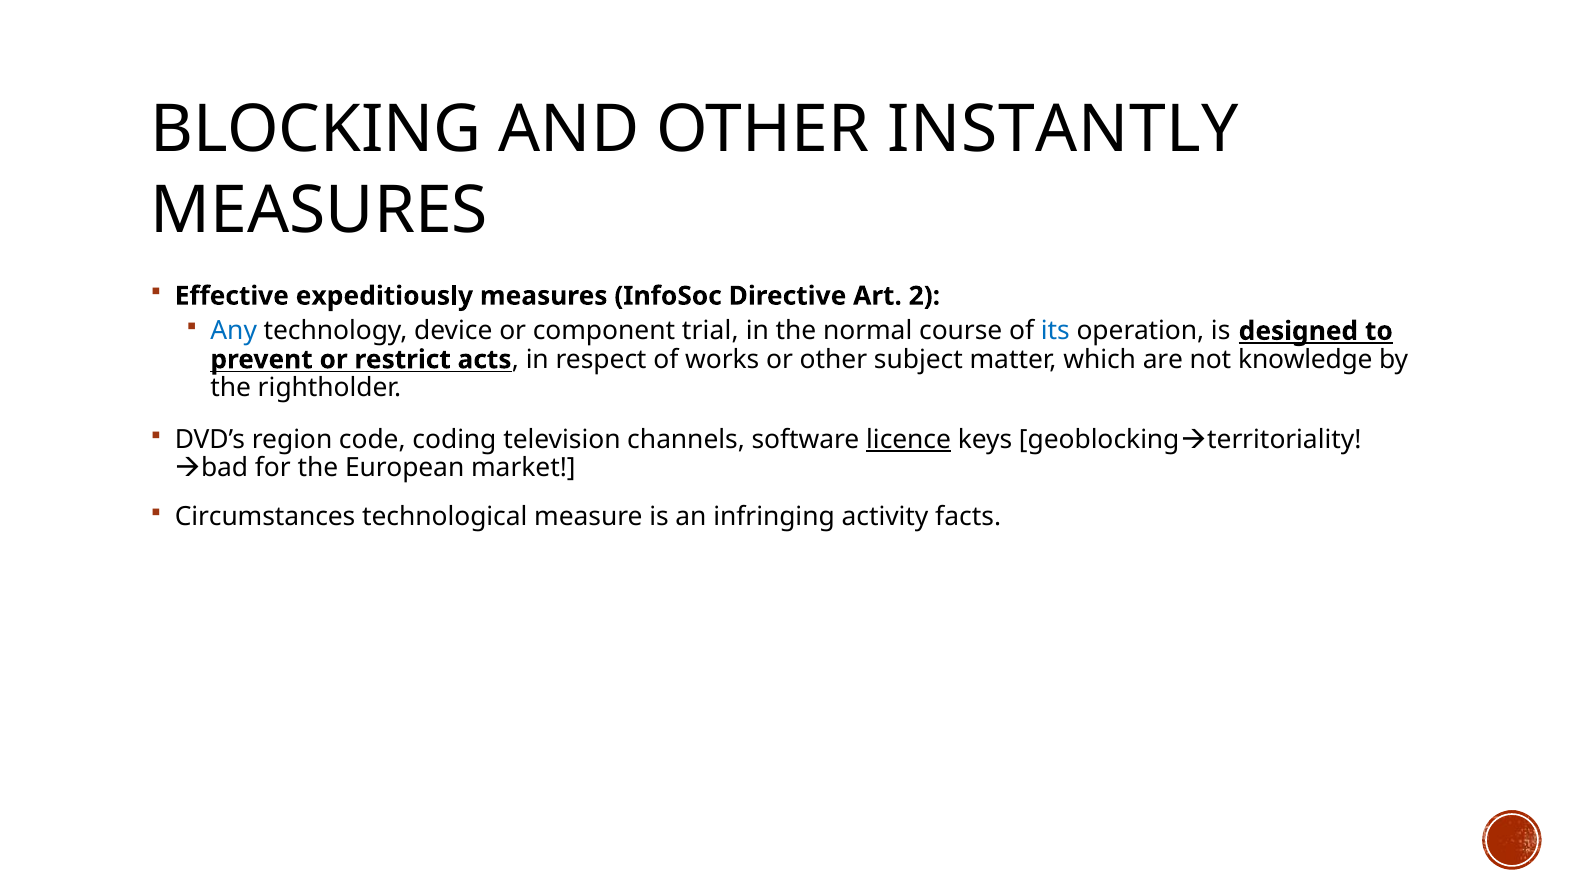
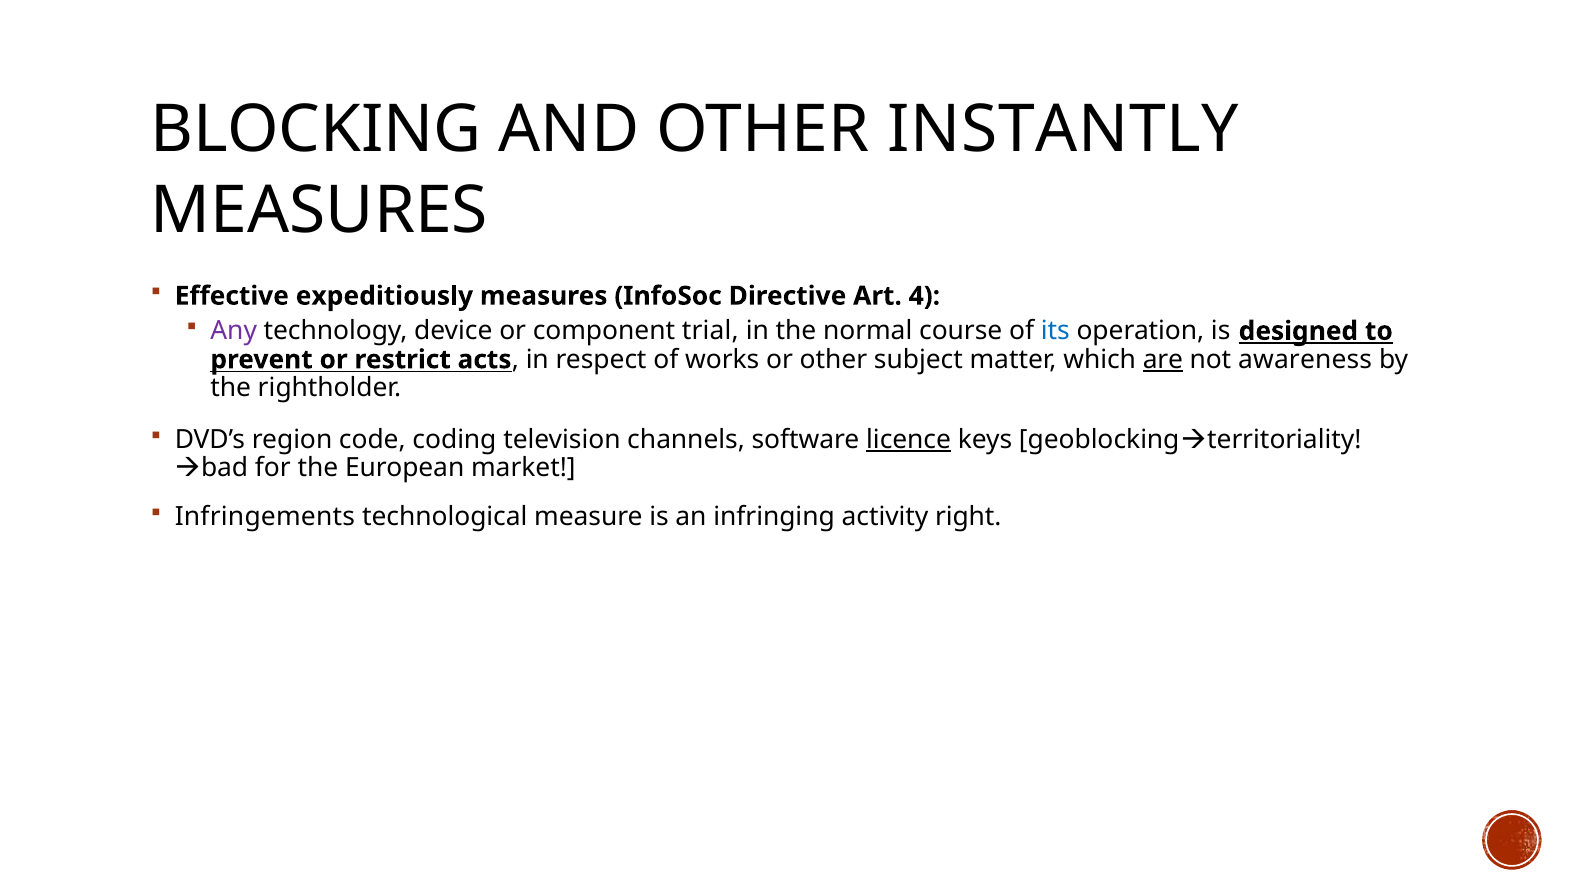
2: 2 -> 4 (924, 296)
Any colour: blue -> purple (234, 331)
are underline: none -> present (1163, 359)
knowledge: knowledge -> awareness (1305, 359)
Circumstances: Circumstances -> Infringements (265, 516)
facts: facts -> right (968, 516)
